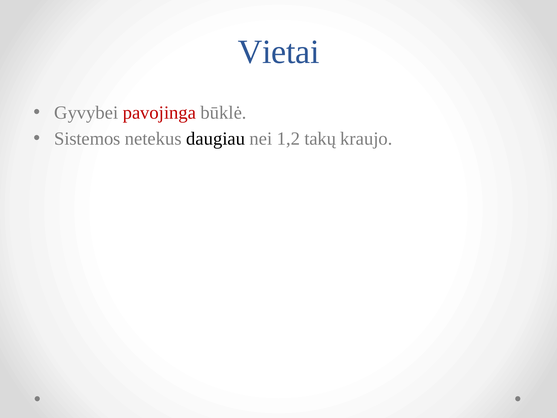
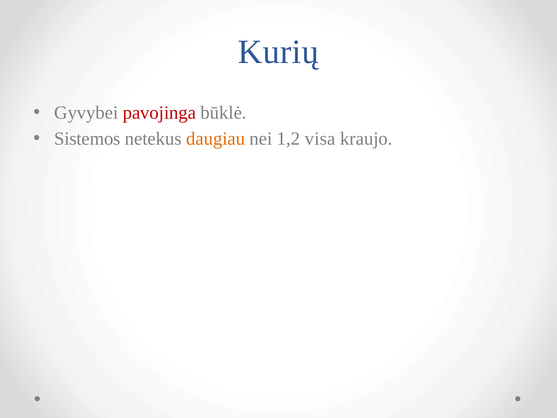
Vietai: Vietai -> Kurių (278, 52)
daugiau colour: black -> orange (216, 139)
takų: takų -> visa (320, 139)
